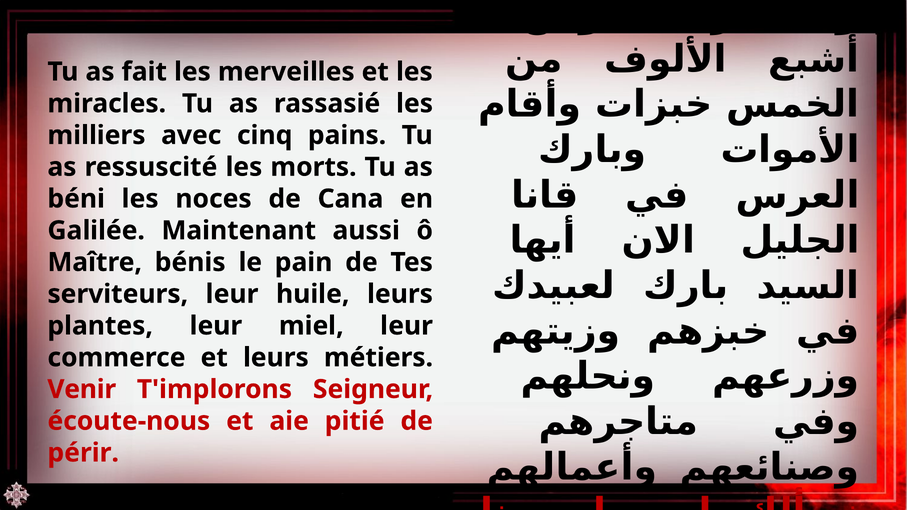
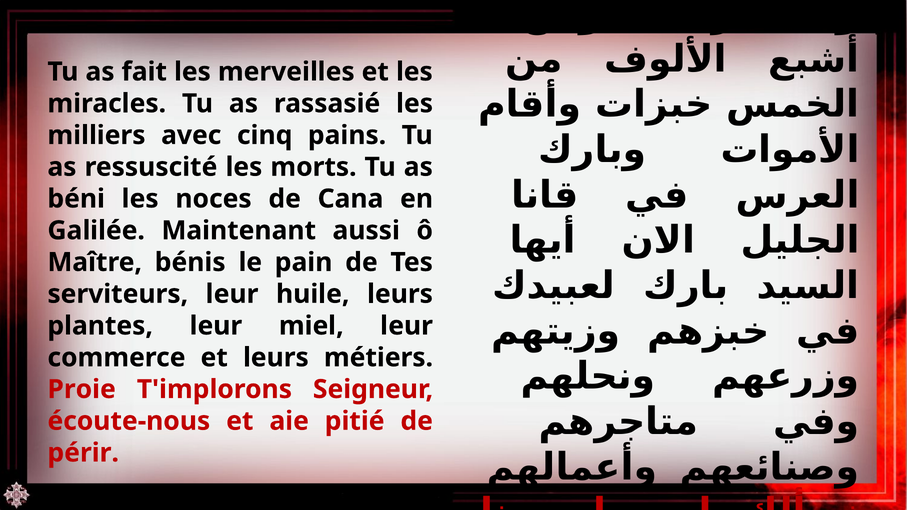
Venir: Venir -> Proie (82, 389)
